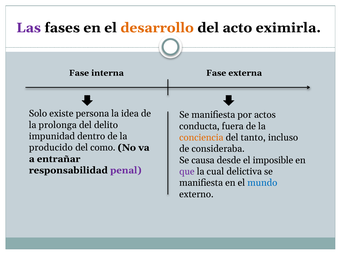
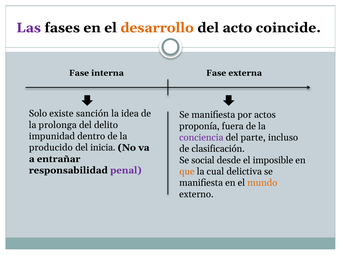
eximirla: eximirla -> coincide (288, 28)
persona: persona -> sanción (92, 114)
conducta: conducta -> proponía (199, 127)
conciencia colour: orange -> purple (201, 138)
tanto: tanto -> parte (253, 138)
como: como -> inicia (103, 148)
consideraba: consideraba -> clasificación (218, 149)
causa: causa -> social (203, 161)
que colour: purple -> orange (187, 172)
mundo colour: blue -> orange (262, 183)
